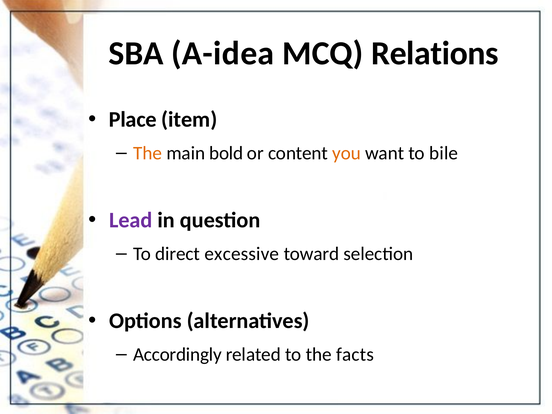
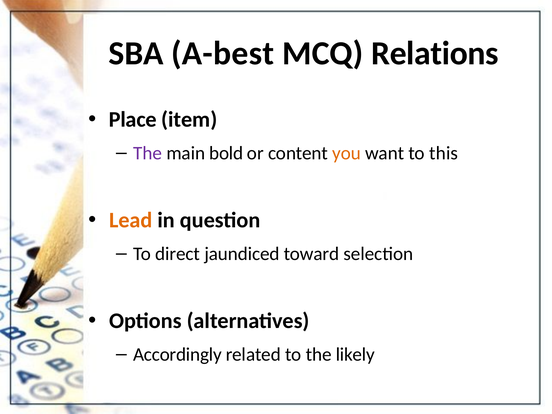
A-idea: A-idea -> A-best (223, 53)
The colour: orange -> purple (148, 153)
bile: bile -> this (444, 153)
Lead colour: purple -> orange (131, 220)
excessive: excessive -> jaundiced (242, 254)
facts: facts -> likely (355, 354)
